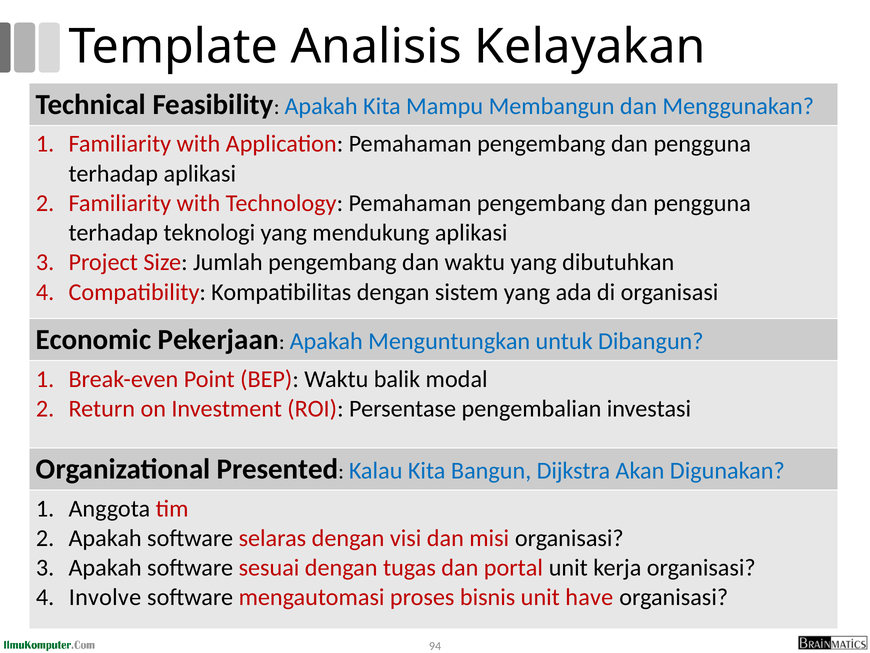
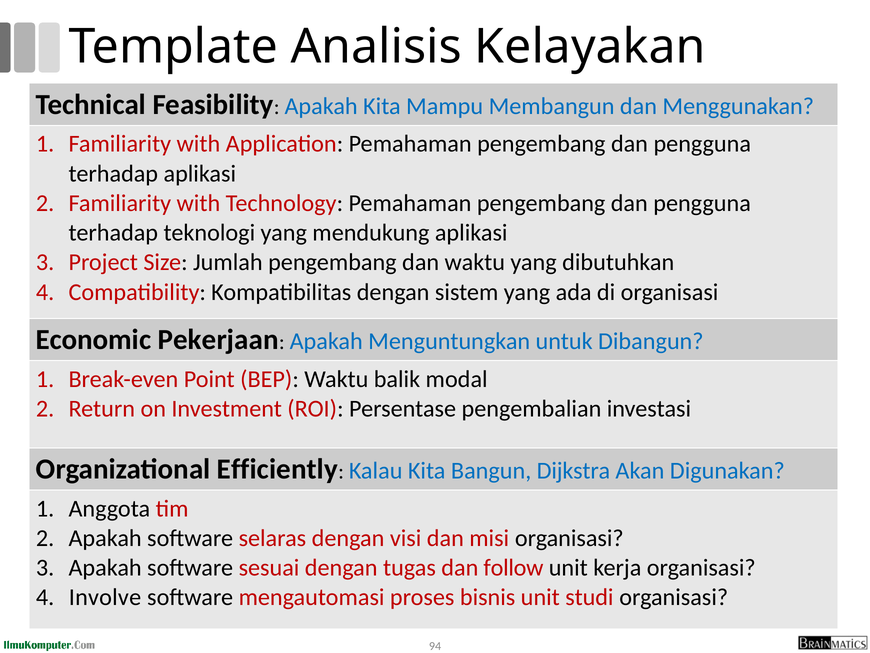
Presented: Presented -> Efficiently (277, 469)
portal: portal -> follow (513, 567)
have: have -> studi (589, 597)
